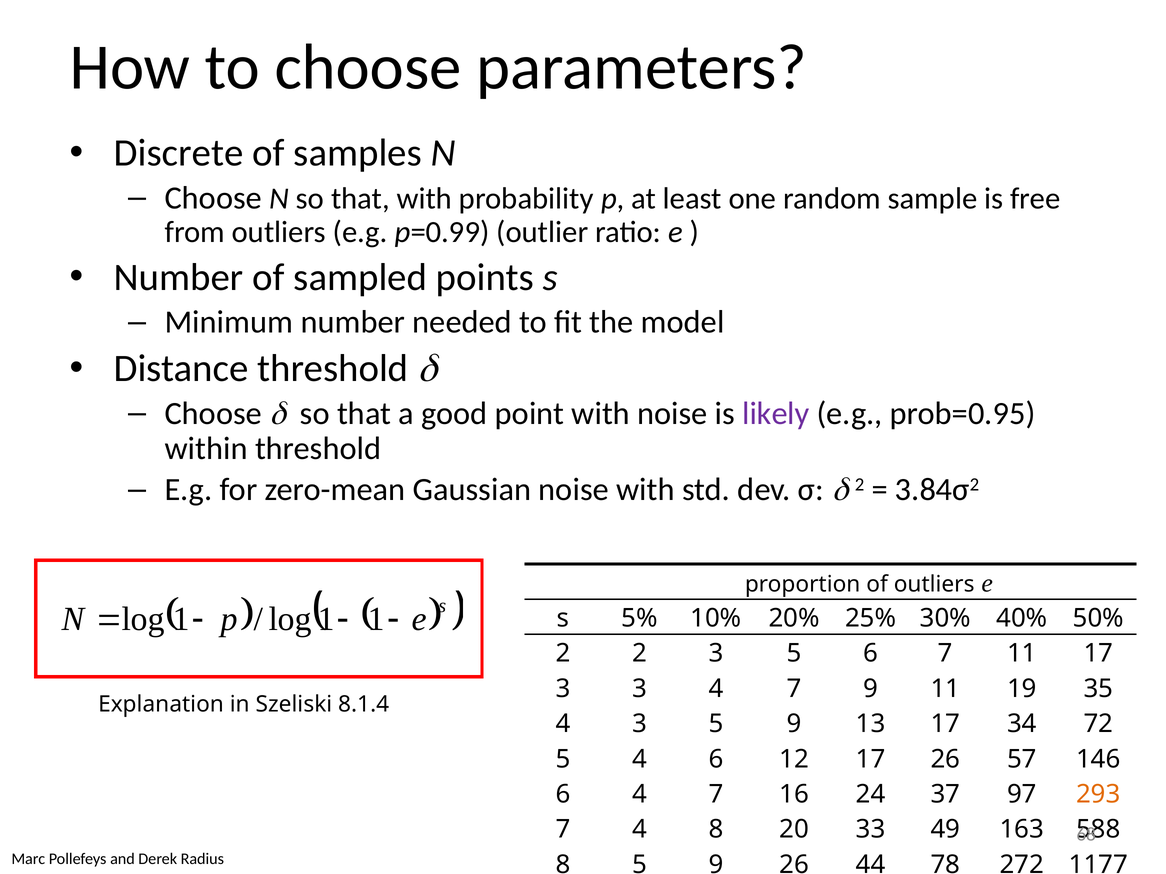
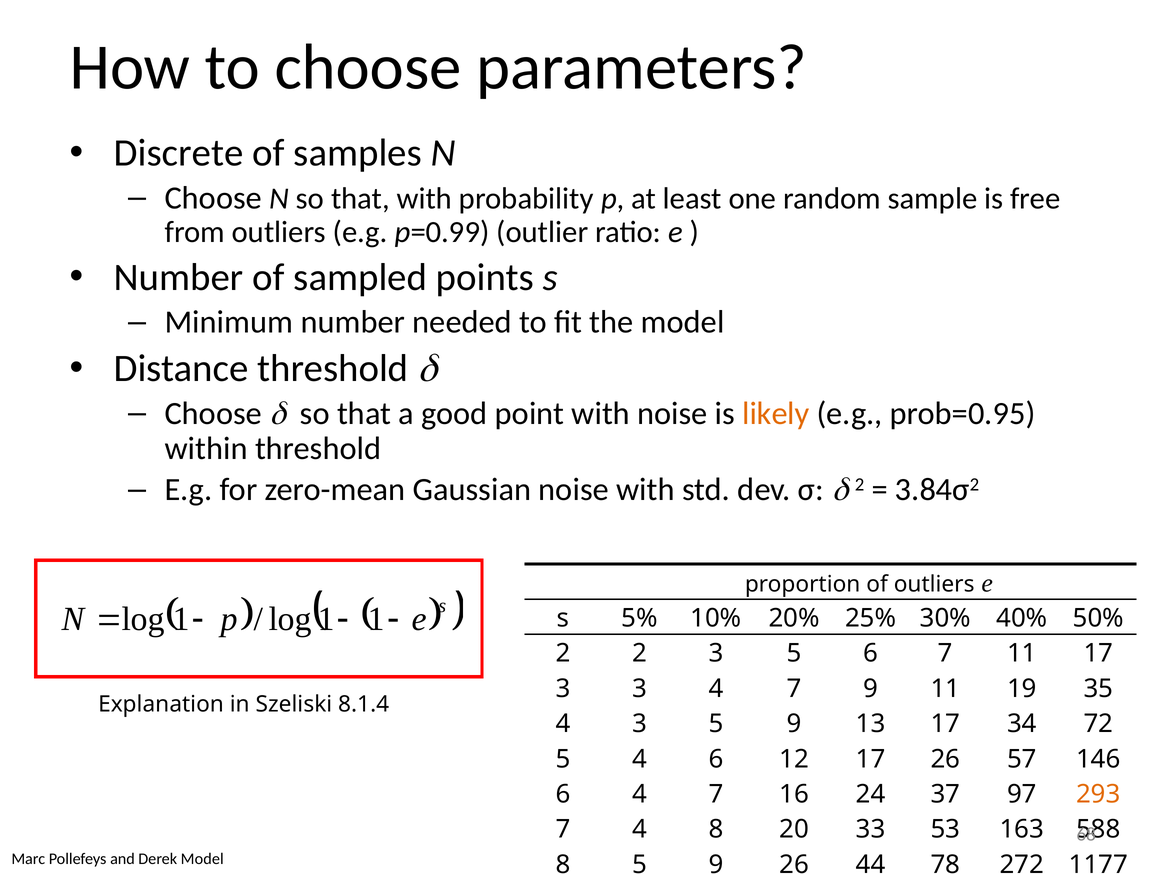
likely colour: purple -> orange (776, 414)
49: 49 -> 53 (945, 830)
Derek Radius: Radius -> Model (202, 859)
